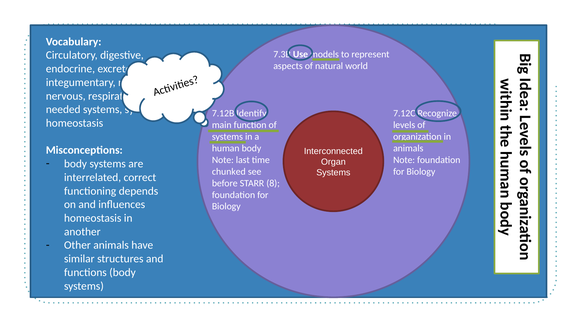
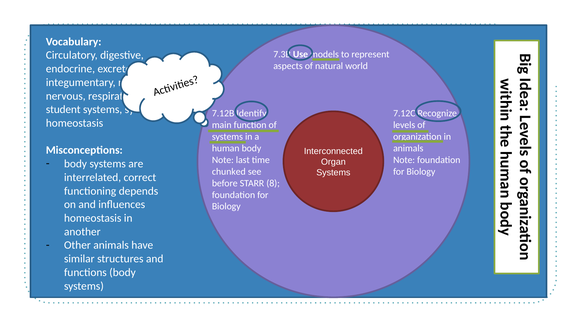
needed: needed -> student (63, 109)
